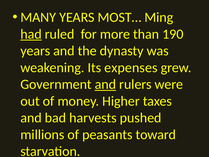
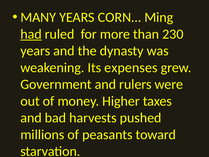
MOST…: MOST… -> CORN… (119, 17)
190: 190 -> 230 (173, 34)
and underline: present -> none (105, 84)
